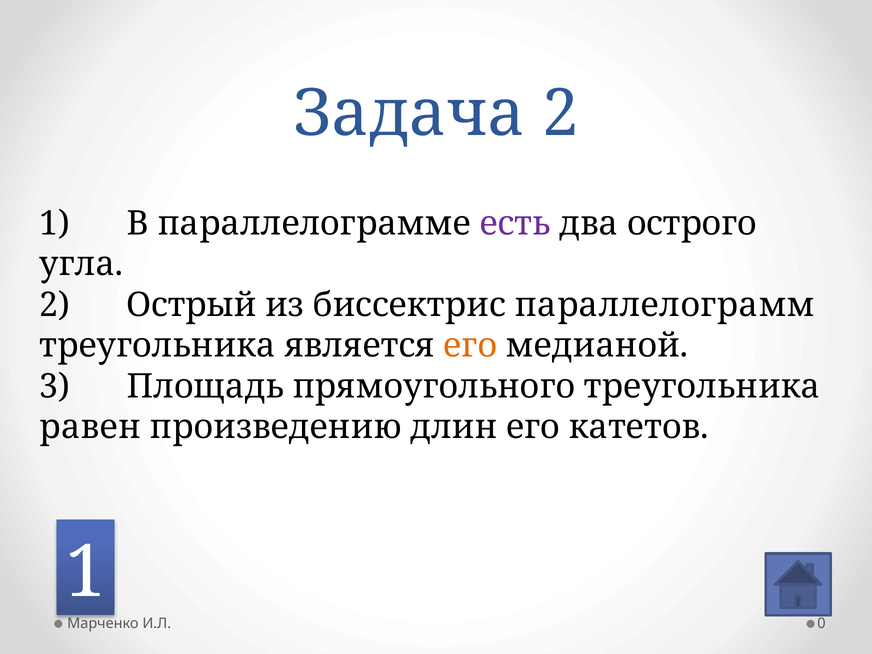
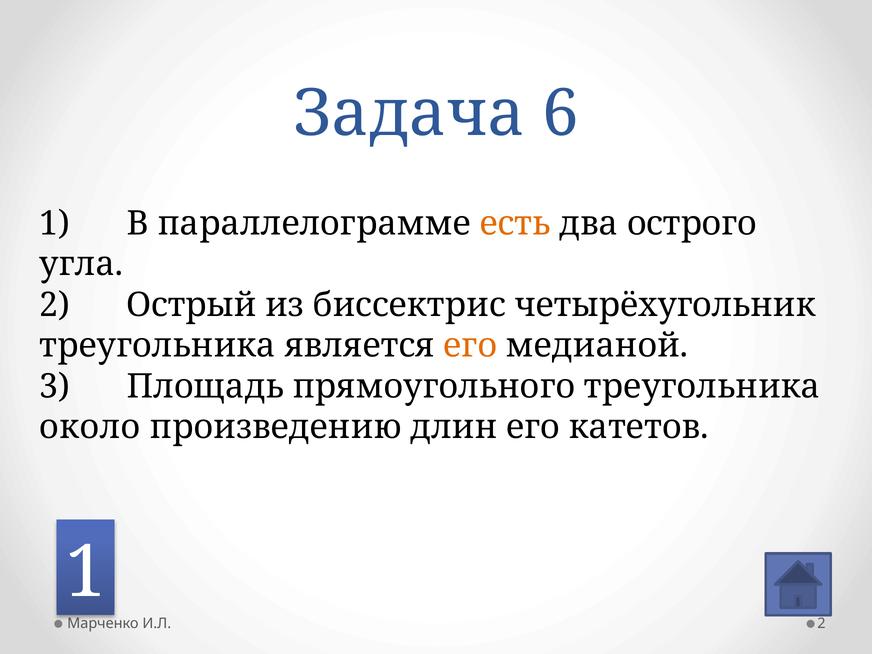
Задача 2: 2 -> 6 (560, 114)
есть colour: purple -> orange (515, 224)
параллелограмм: параллелограмм -> четырёхугольник (665, 305)
равен: равен -> около (90, 427)
И.Л 0: 0 -> 2 (821, 623)
